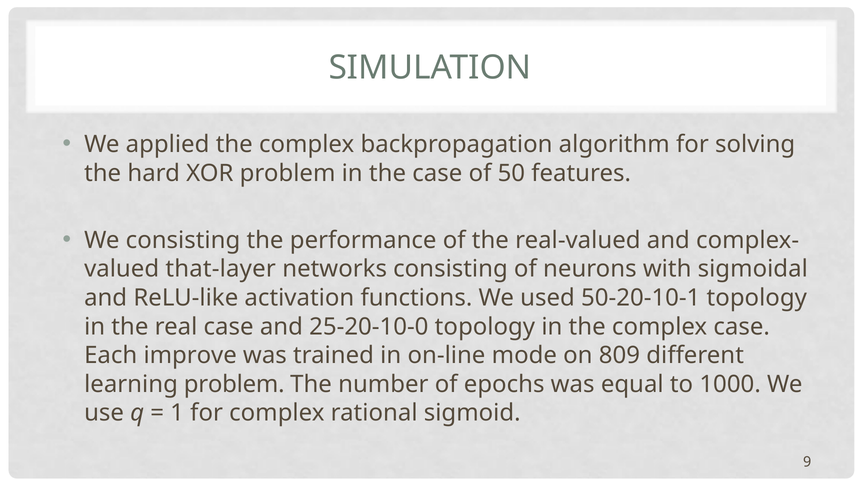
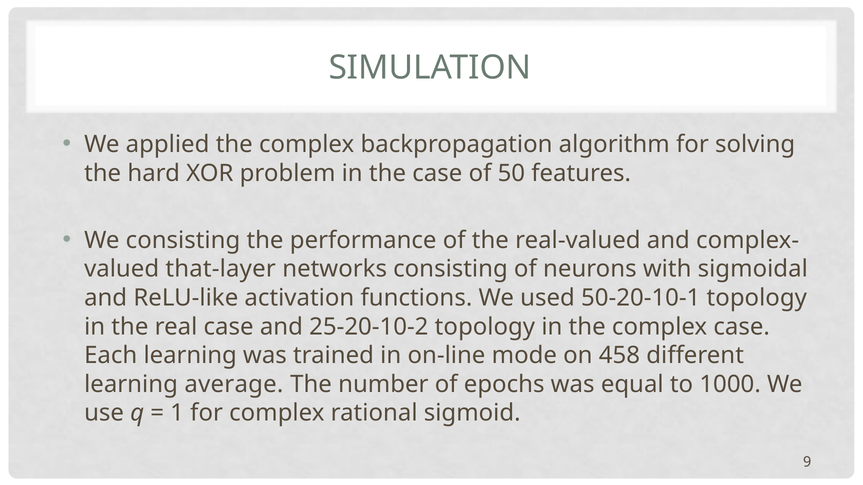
25-20-10-0: 25-20-10-0 -> 25-20-10-2 (369, 327)
Each improve: improve -> learning (190, 356)
809: 809 -> 458 (619, 356)
learning problem: problem -> average (234, 385)
